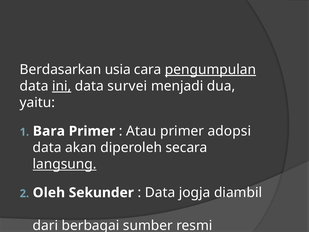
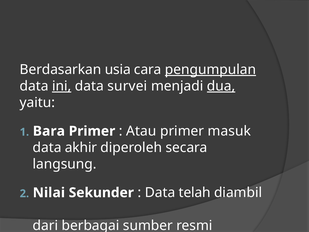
dua underline: none -> present (221, 86)
adopsi: adopsi -> masuk (229, 131)
akan: akan -> akhir (81, 147)
langsung underline: present -> none (65, 164)
Oleh: Oleh -> Nilai (49, 192)
jogja: jogja -> telah (195, 192)
